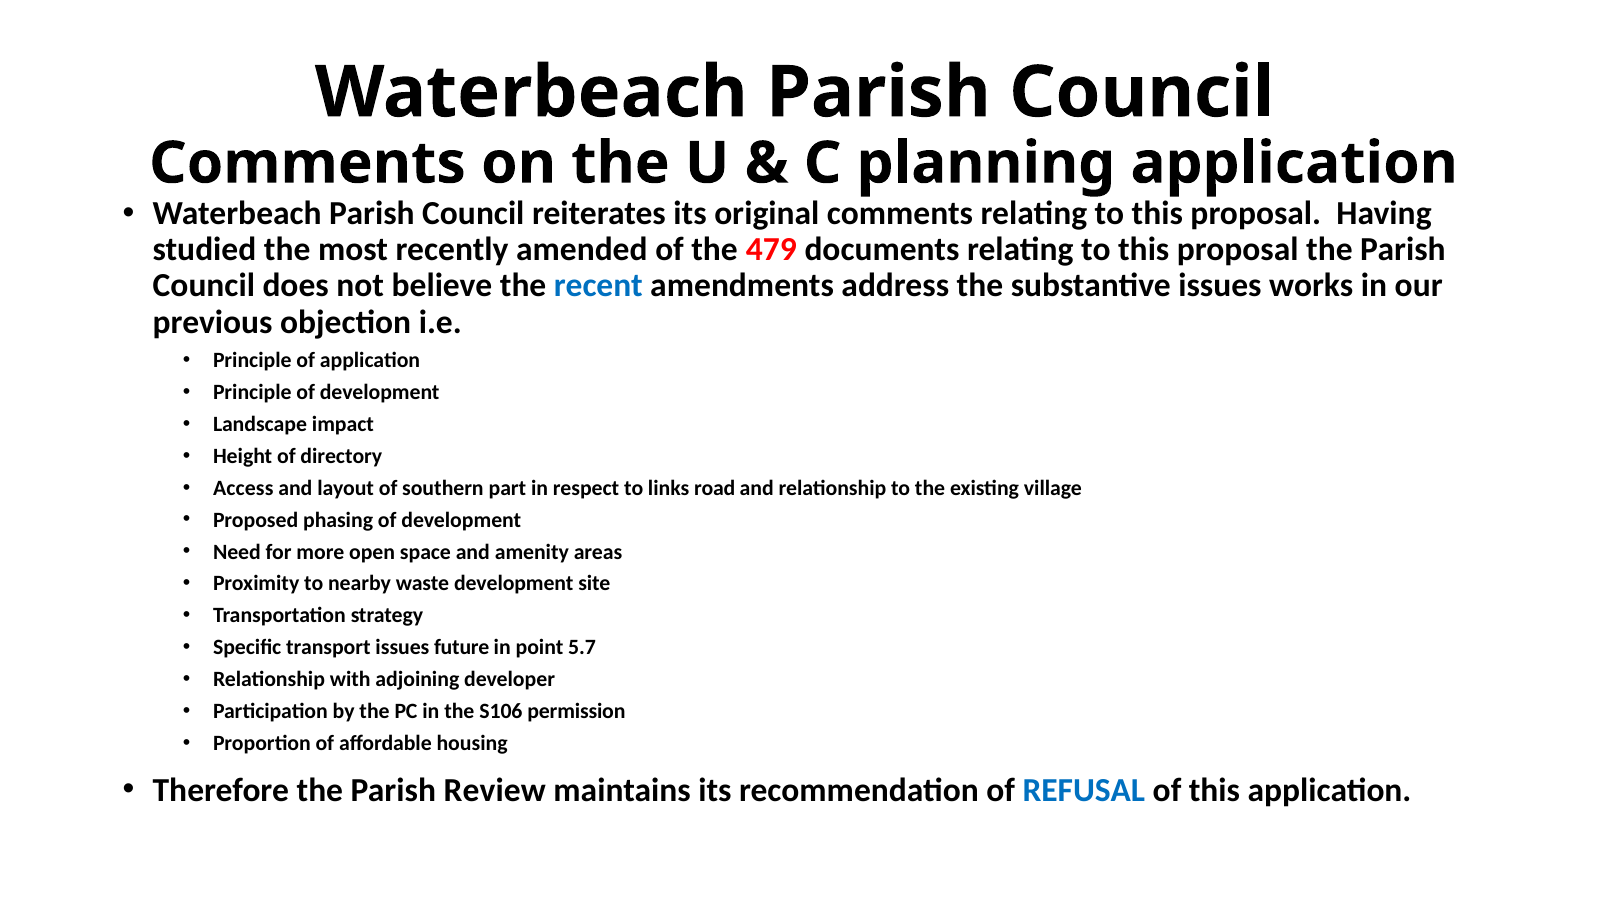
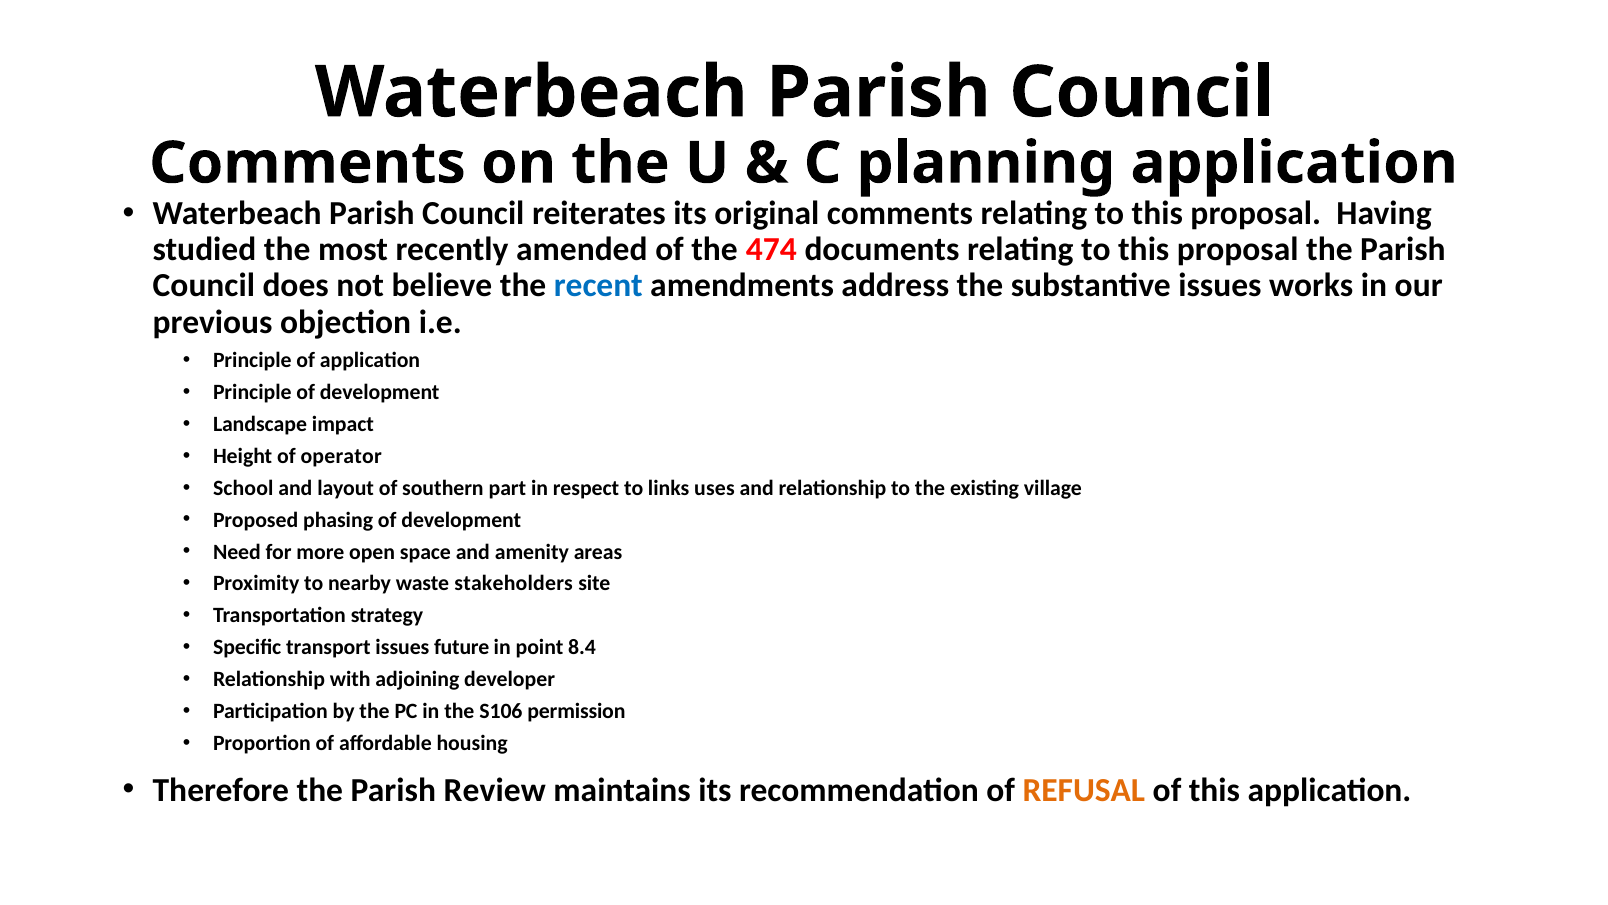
479: 479 -> 474 (771, 249)
directory: directory -> operator (341, 456)
Access: Access -> School (243, 488)
road: road -> uses (714, 488)
waste development: development -> stakeholders (514, 583)
5.7: 5.7 -> 8.4 (582, 647)
REFUSAL colour: blue -> orange (1084, 789)
